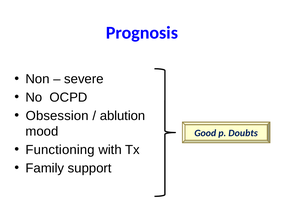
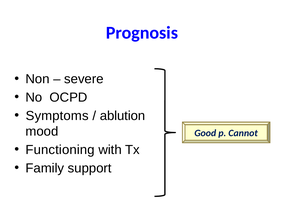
Obsession: Obsession -> Symptoms (57, 116)
Doubts: Doubts -> Cannot (243, 133)
